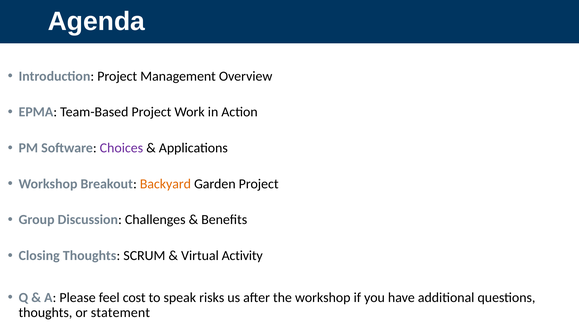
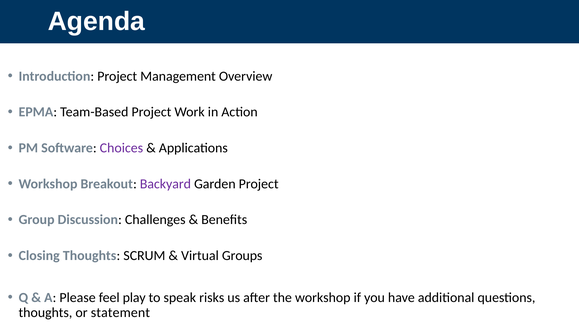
Backyard colour: orange -> purple (165, 184)
Activity: Activity -> Groups (242, 256)
cost: cost -> play (134, 298)
